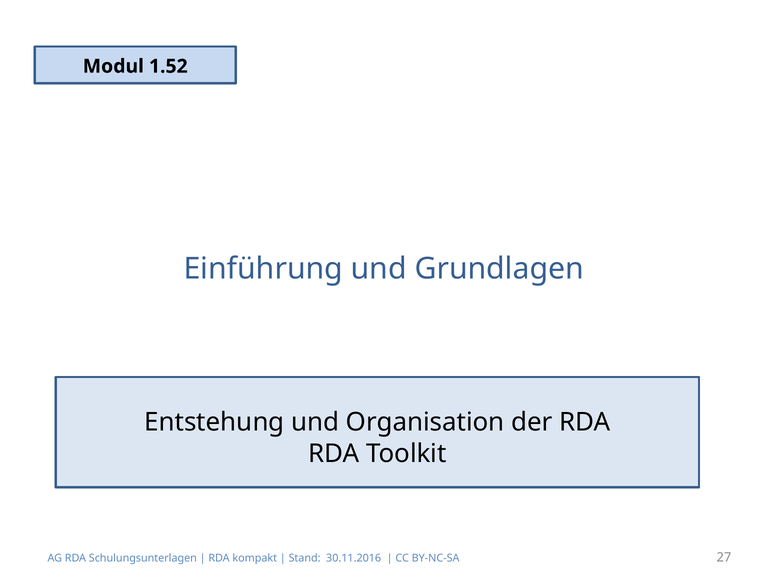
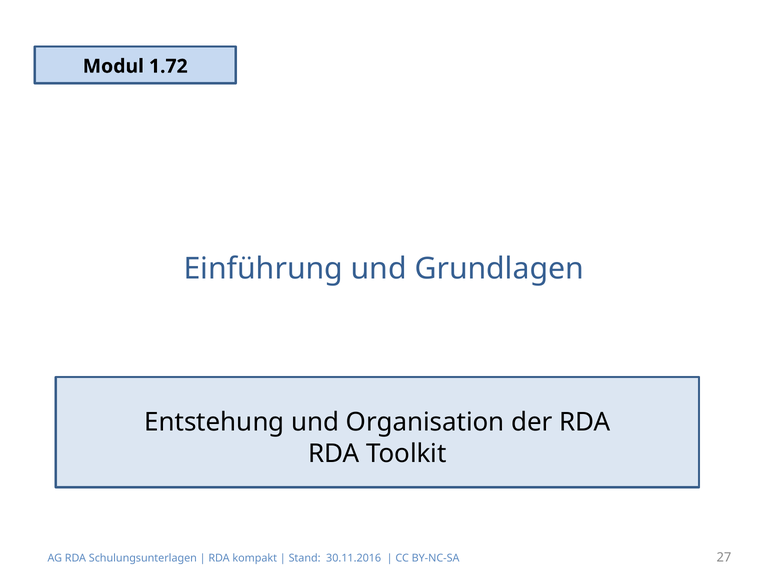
1.52: 1.52 -> 1.72 (168, 66)
